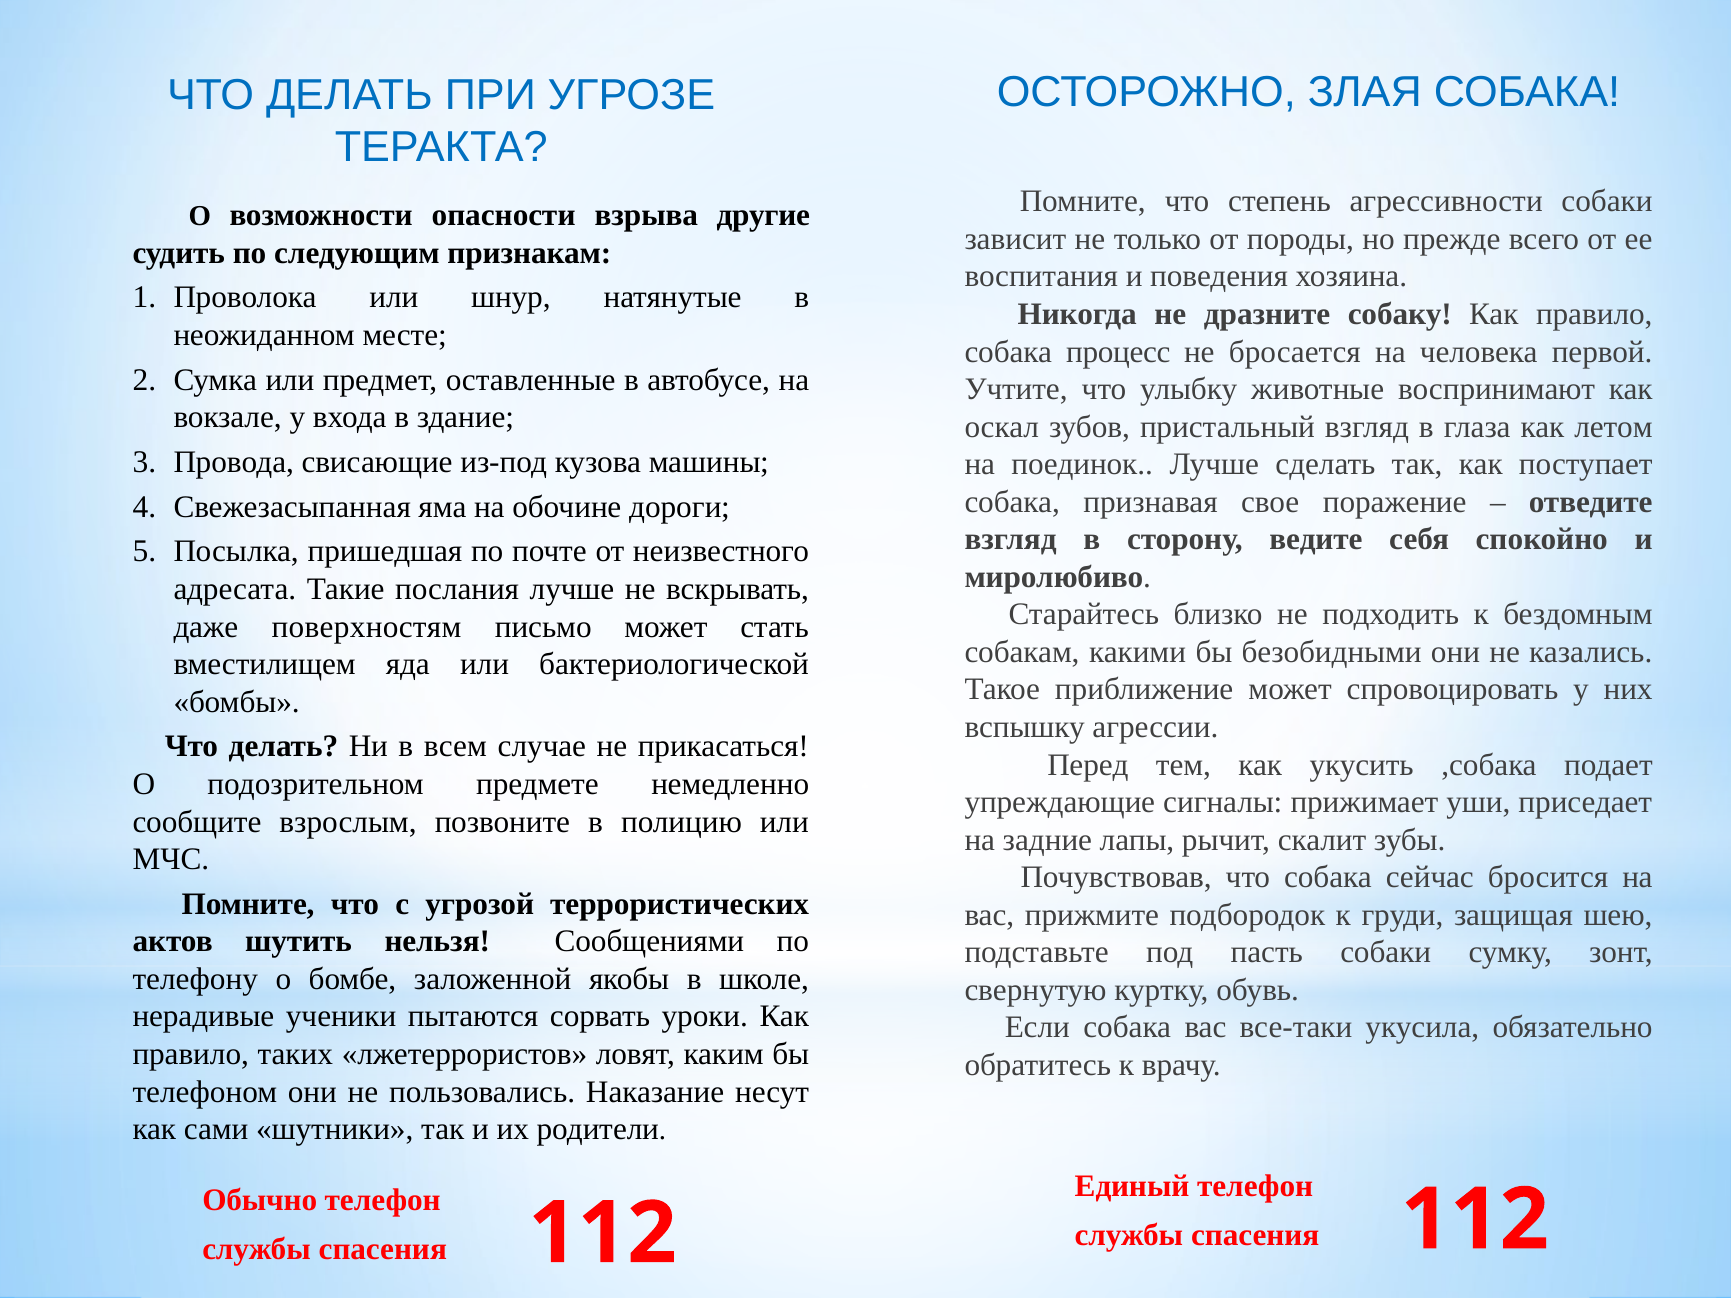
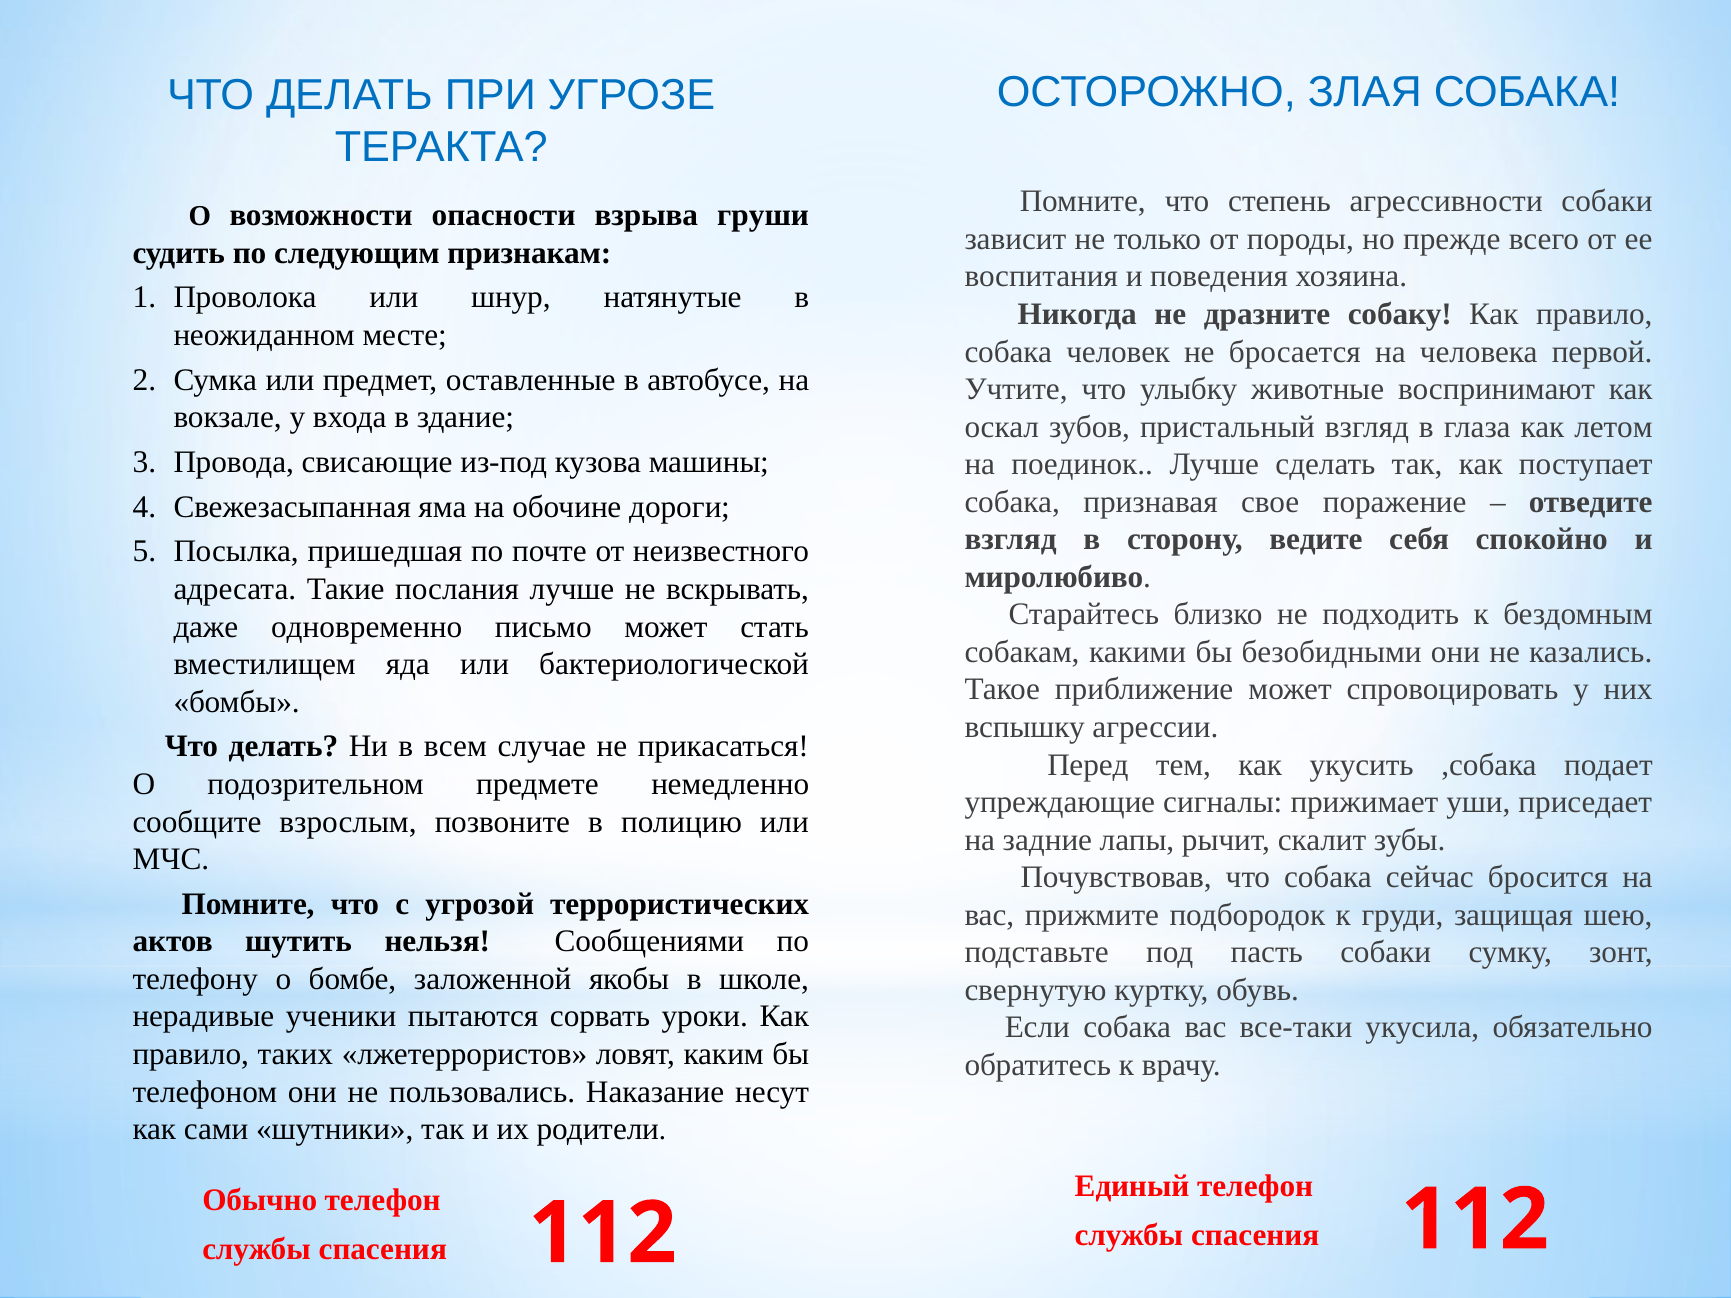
другие: другие -> груши (763, 215)
процесс: процесс -> человек (1118, 352)
поверхностям: поверхностям -> одновременно (367, 627)
